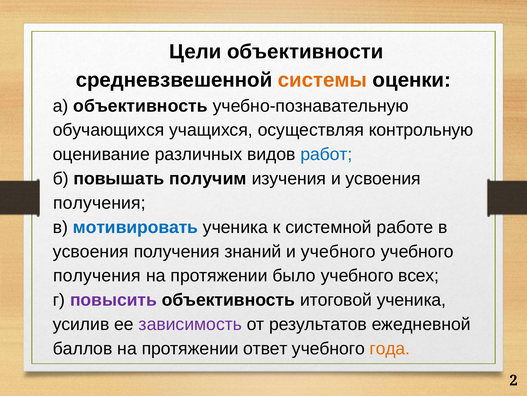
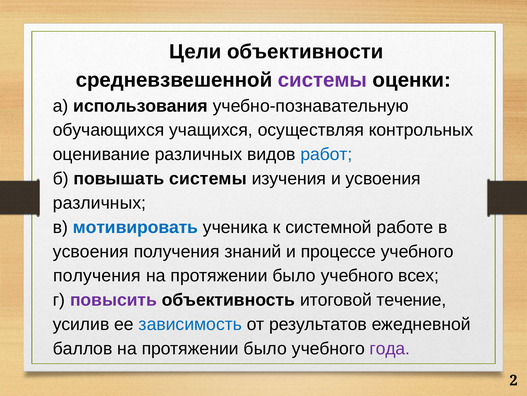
системы colour: orange -> purple (323, 80)
а объективность: объективность -> использования (141, 106)
контрольную: контрольную -> контрольных (421, 130)
повышать получим: получим -> системы (208, 178)
получения: получения -> различных (99, 203)
и учебного: учебного -> процессе (338, 251)
итоговой ученика: ученика -> течение (411, 300)
зависимость colour: purple -> blue (190, 324)
ответ: ответ -> было (265, 348)
года colour: orange -> purple (390, 348)
